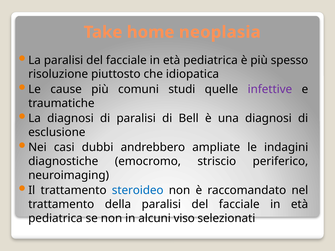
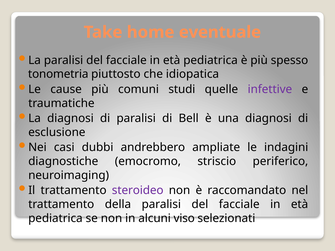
neoplasia: neoplasia -> eventuale (220, 32)
risoluzione: risoluzione -> tonometria (58, 74)
steroideo colour: blue -> purple (138, 190)
